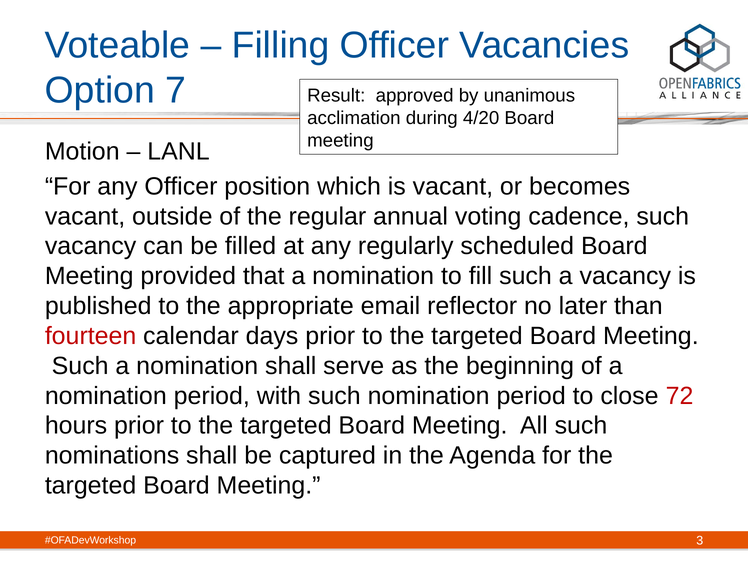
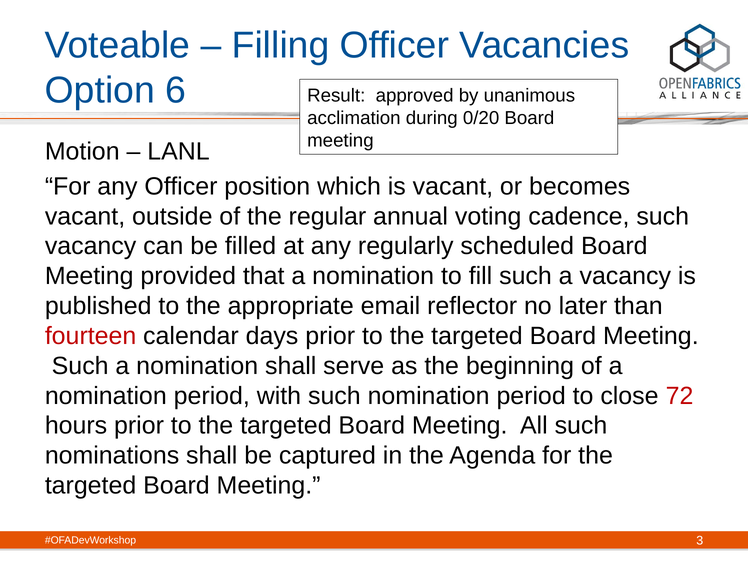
7: 7 -> 6 (176, 90)
4/20: 4/20 -> 0/20 (481, 118)
